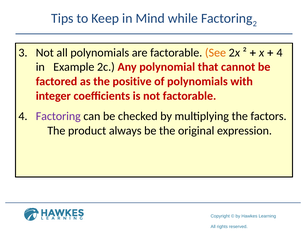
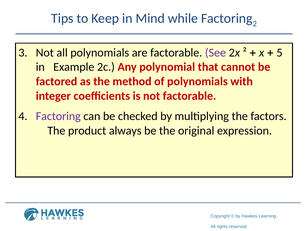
See colour: orange -> purple (215, 53)
4: 4 -> 5 (279, 53)
positive: positive -> method (132, 81)
